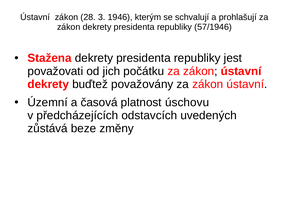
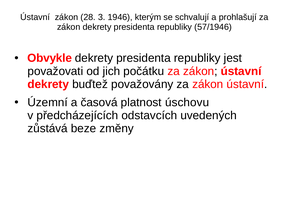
Stažena: Stažena -> Obvykle (50, 58)
